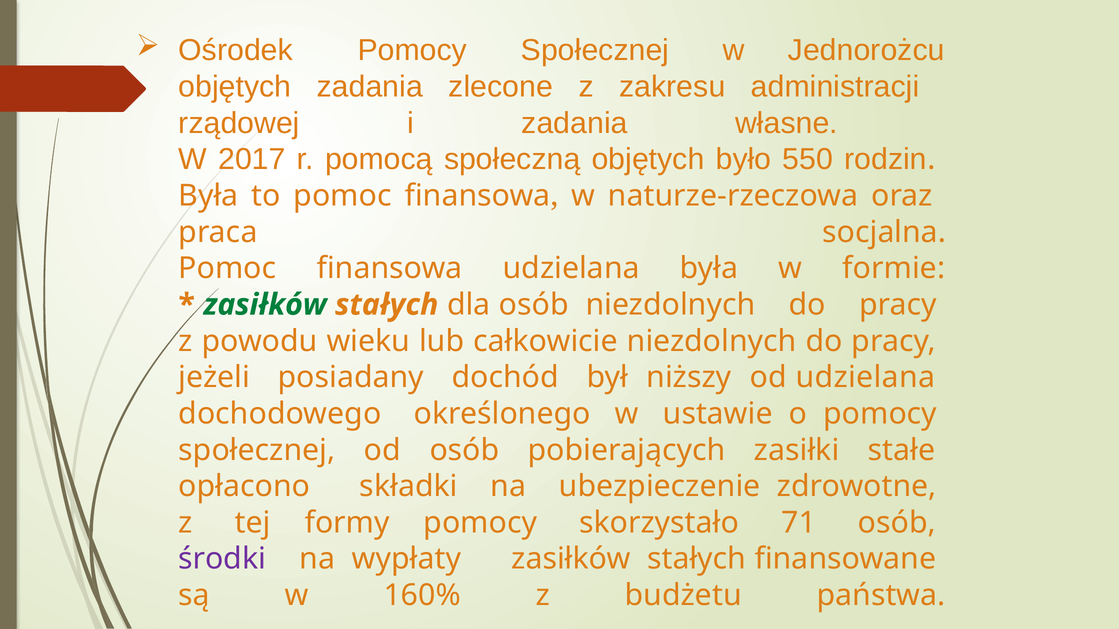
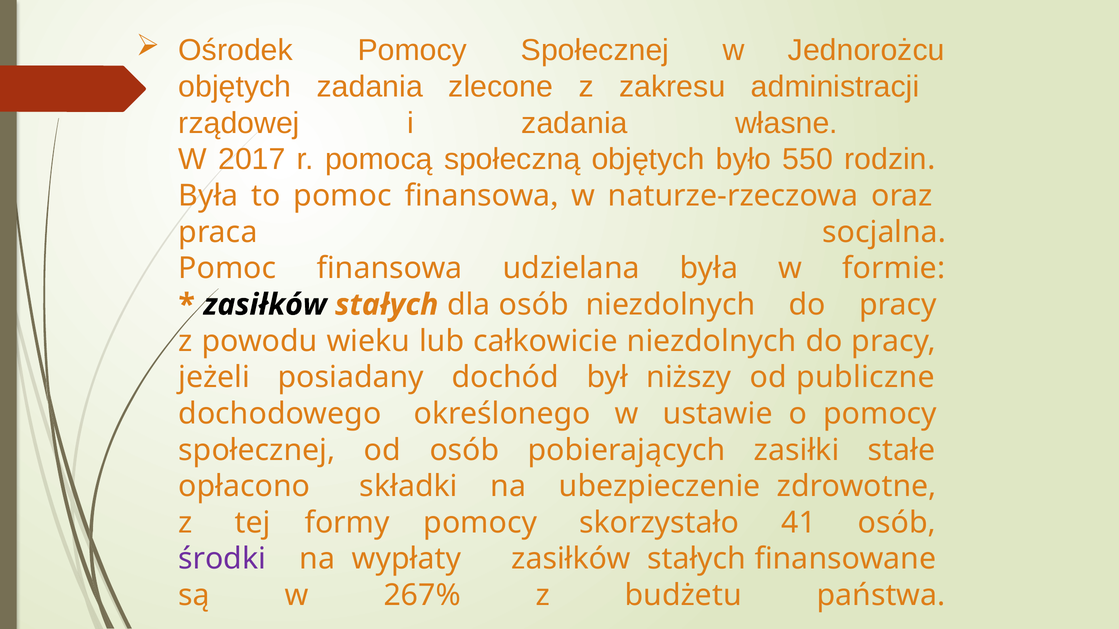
zasiłków colour: green -> black (265, 305)
od udzielana: udzielana -> publiczne (865, 378)
71: 71 -> 41 (798, 523)
160%: 160% -> 267% (422, 596)
